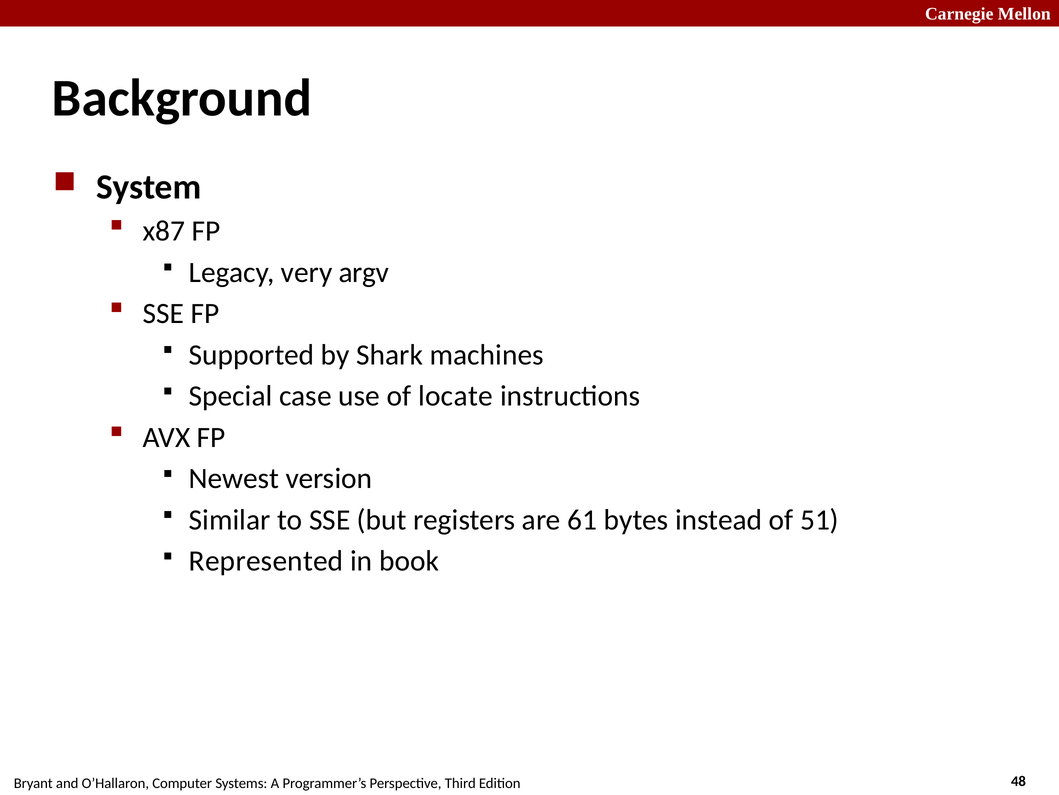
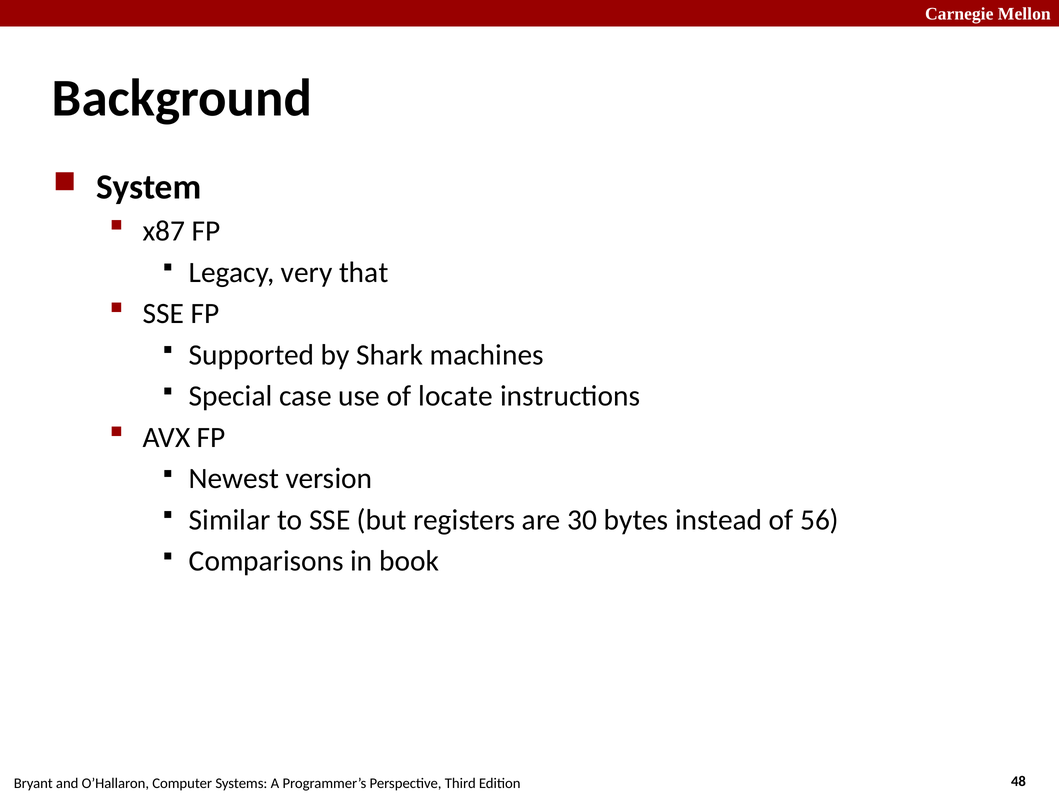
argv: argv -> that (364, 272)
61: 61 -> 30 (582, 519)
51: 51 -> 56 (819, 519)
Represented: Represented -> Comparisons (266, 561)
